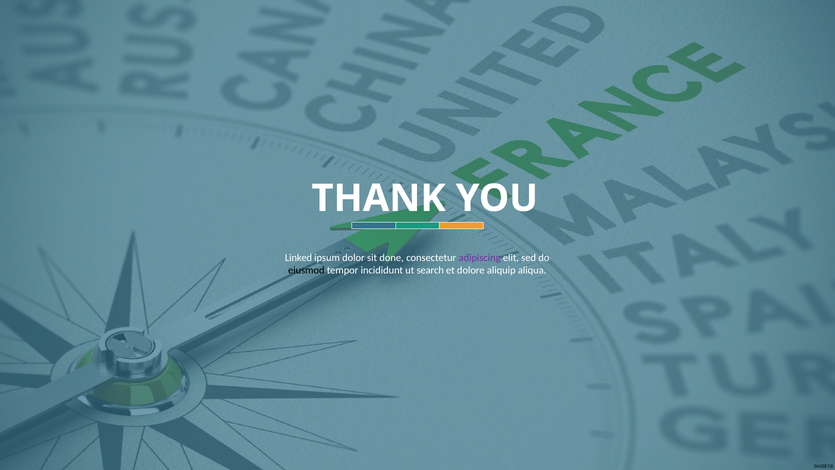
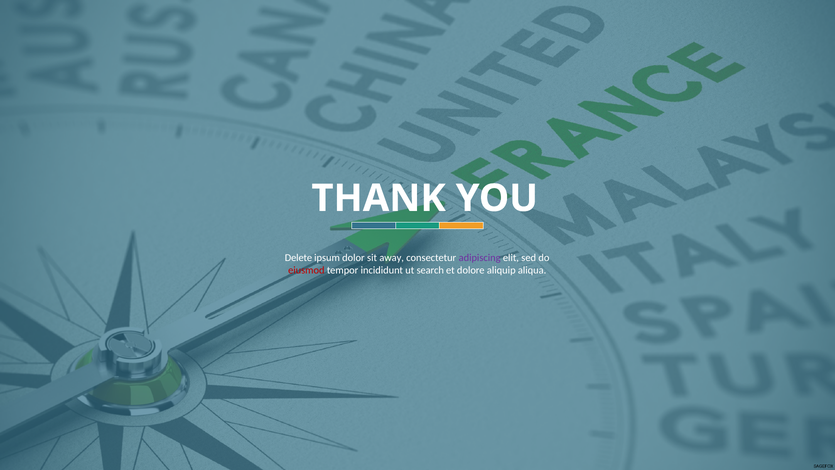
Linked: Linked -> Delete (299, 258)
done: done -> away (392, 258)
eiusmod colour: black -> red (306, 270)
